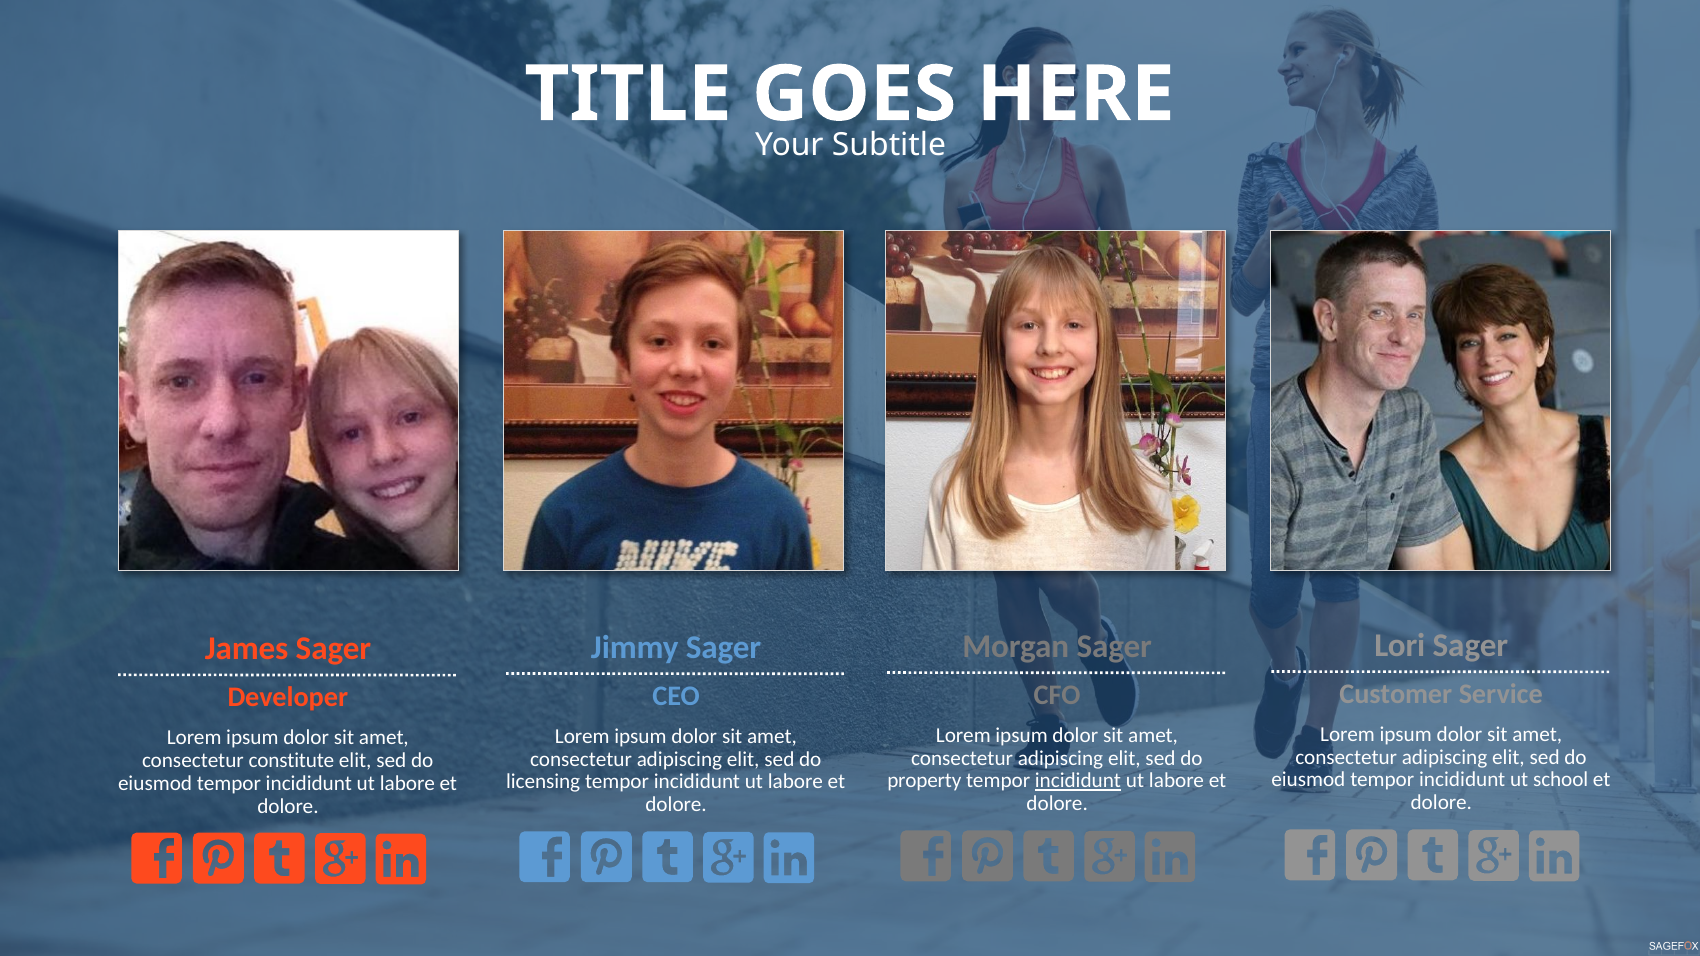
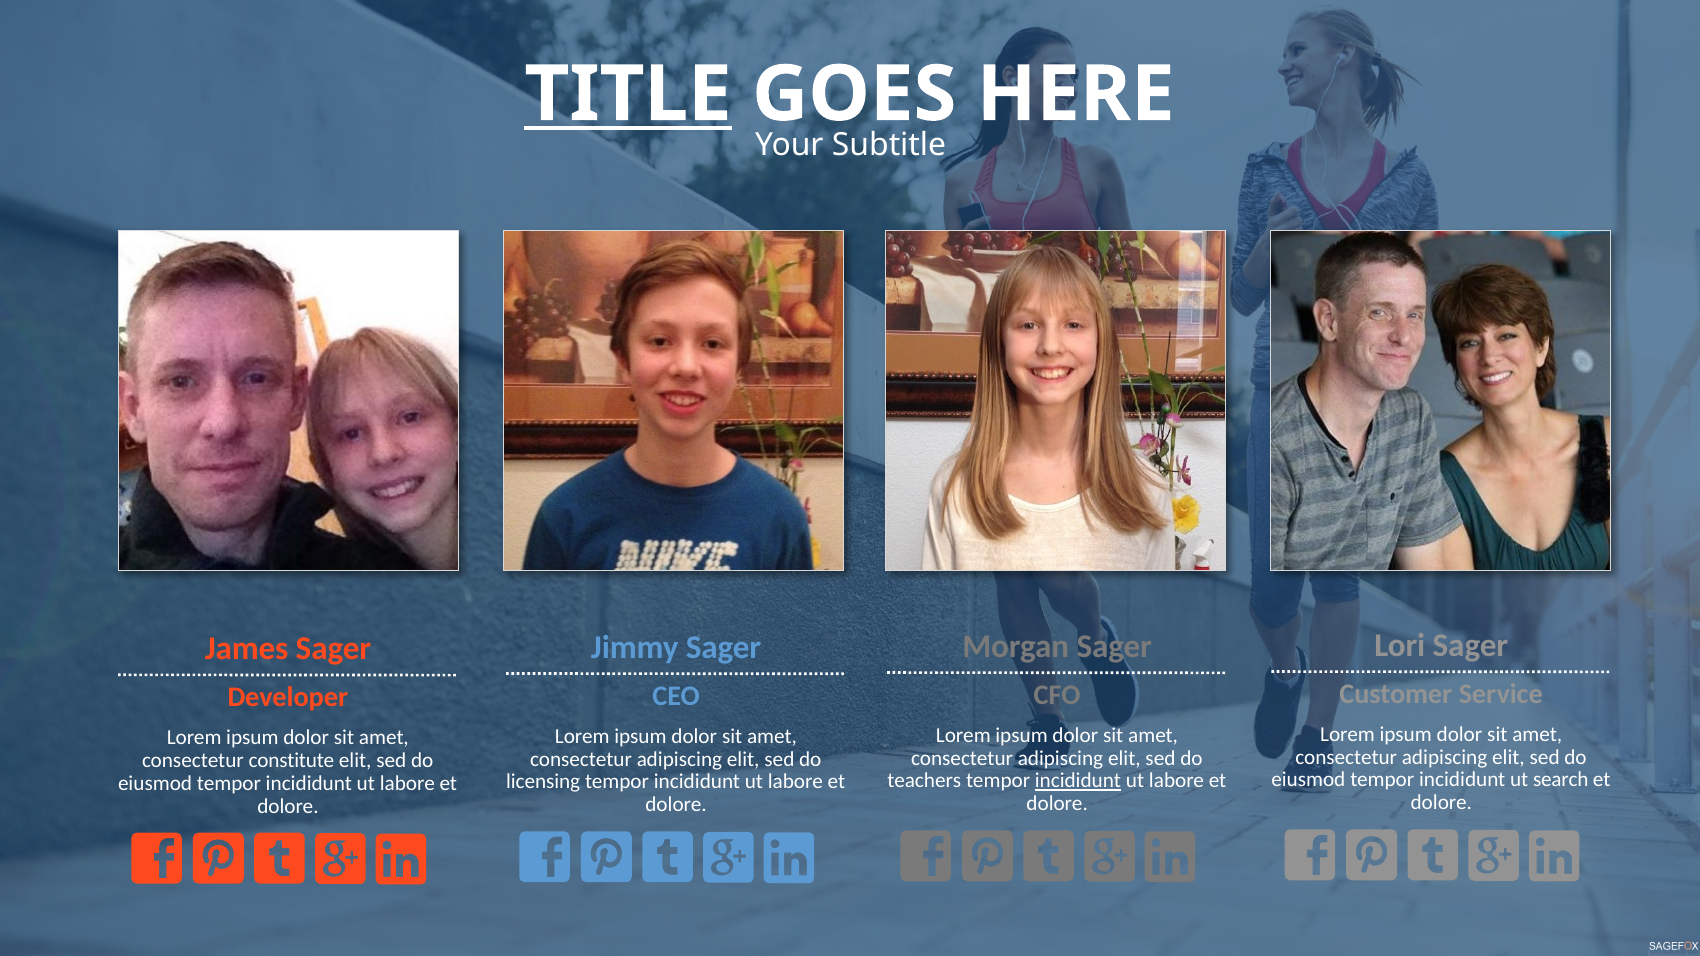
TITLE underline: none -> present (628, 94)
school: school -> search (1561, 780)
property: property -> teachers (924, 781)
